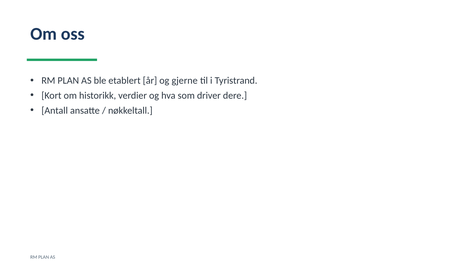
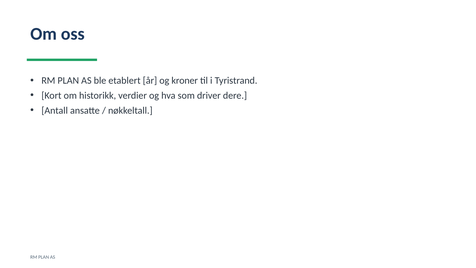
gjerne: gjerne -> kroner (185, 81)
